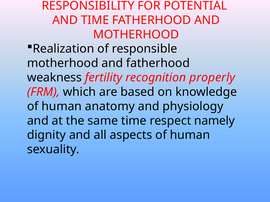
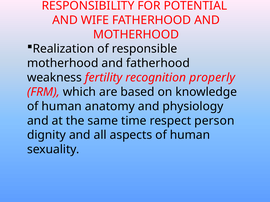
AND TIME: TIME -> WIFE (95, 20)
namely: namely -> person (214, 121)
